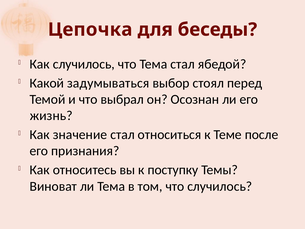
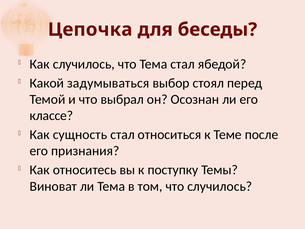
жизнь: жизнь -> классе (51, 116)
значение: значение -> сущность (80, 135)
